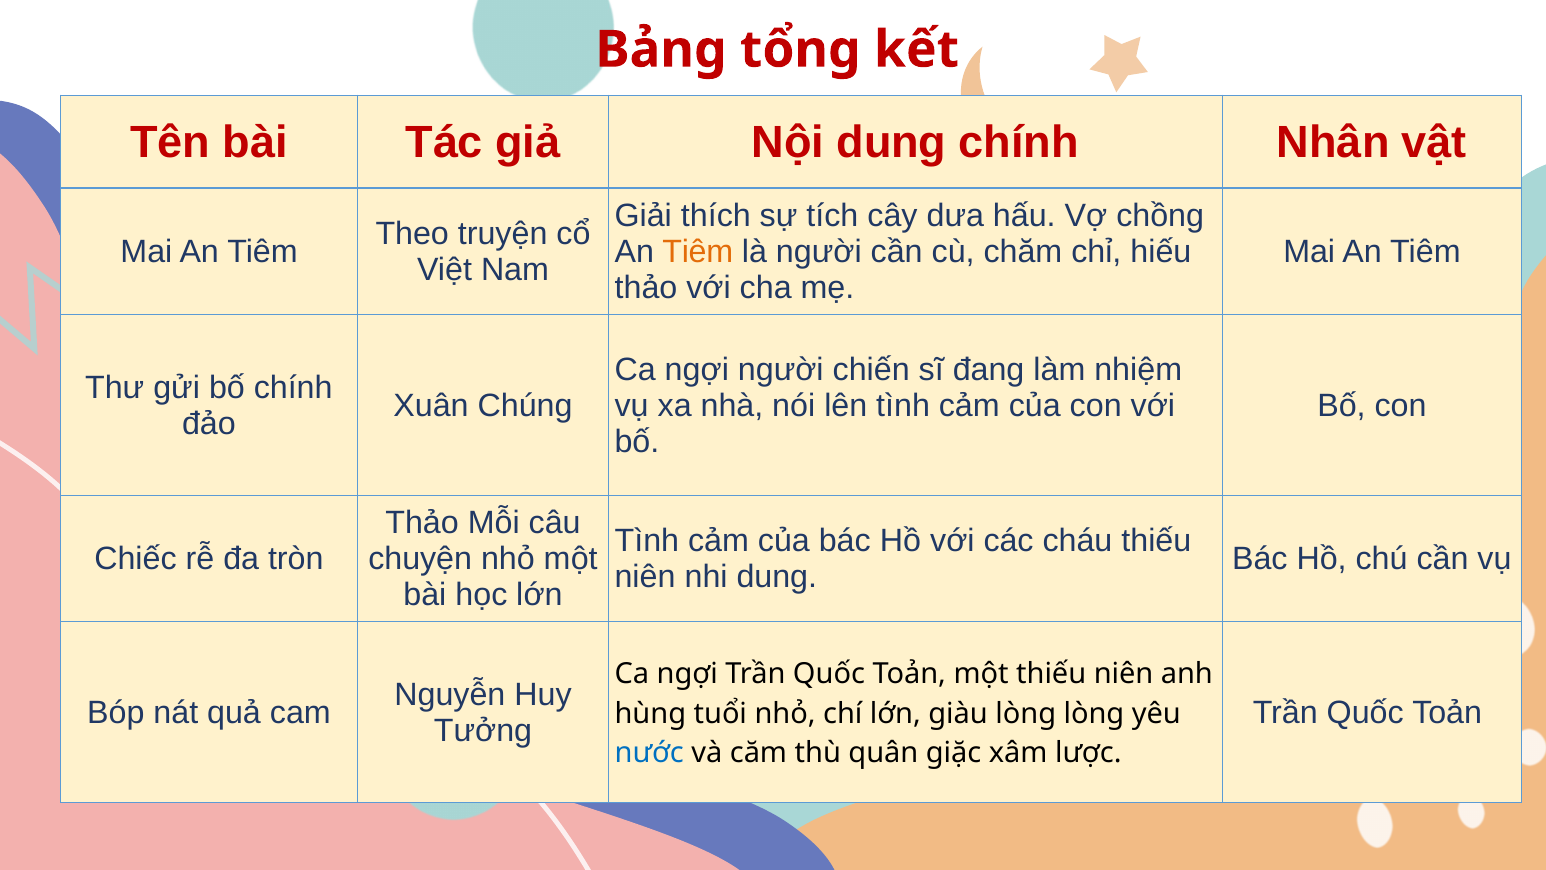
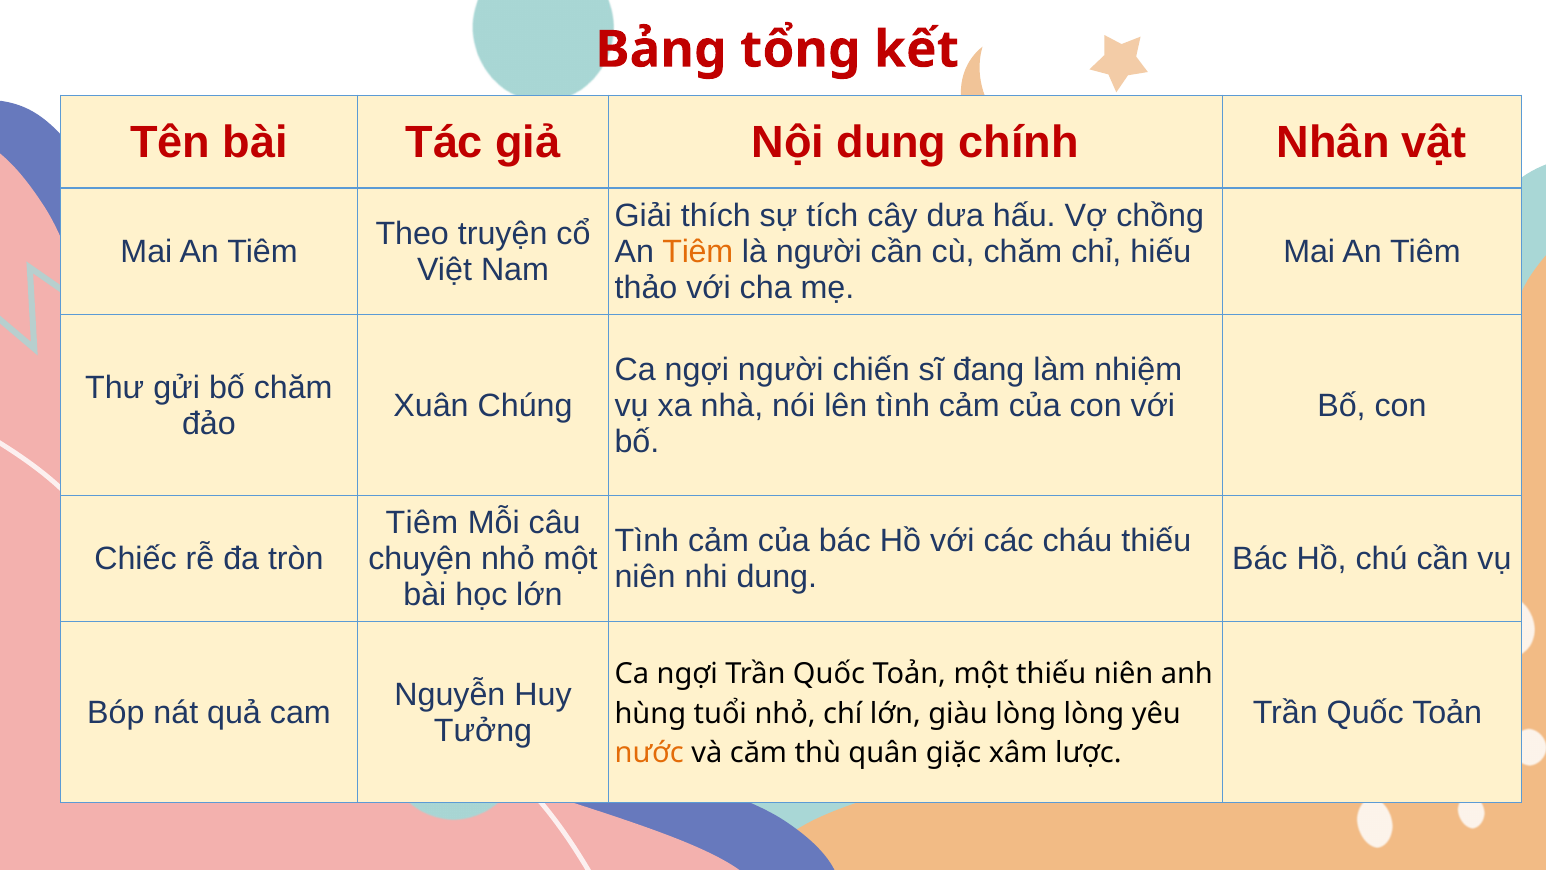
bố chính: chính -> chăm (293, 387)
Thảo: Thảo -> Tiêm (422, 523)
nước colour: blue -> orange (649, 753)
